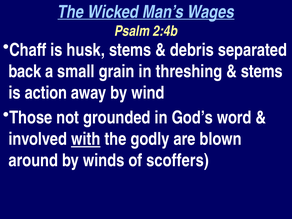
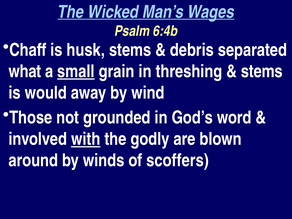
2:4b: 2:4b -> 6:4b (165, 31)
back: back -> what (25, 71)
small underline: none -> present (76, 71)
action: action -> would (46, 93)
